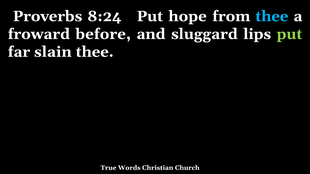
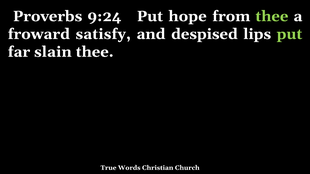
8:24: 8:24 -> 9:24 (104, 16)
thee colour: light blue -> light green (272, 16)
before: before -> satisfy (103, 34)
sluggard: sluggard -> despised (204, 34)
